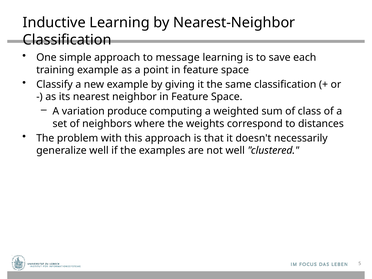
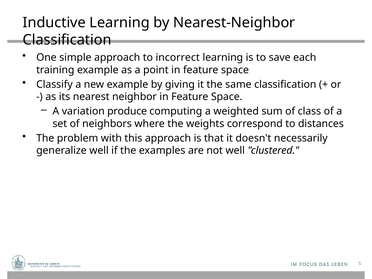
message: message -> incorrect (178, 57)
